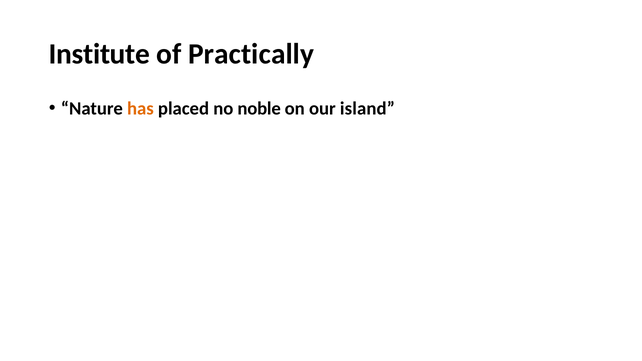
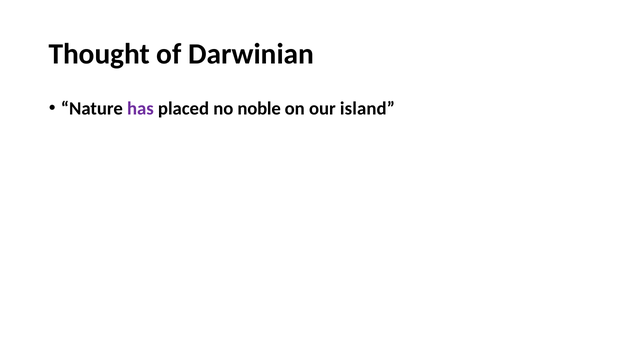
Institute: Institute -> Thought (99, 54)
Practically: Practically -> Darwinian (251, 54)
has colour: orange -> purple (140, 109)
